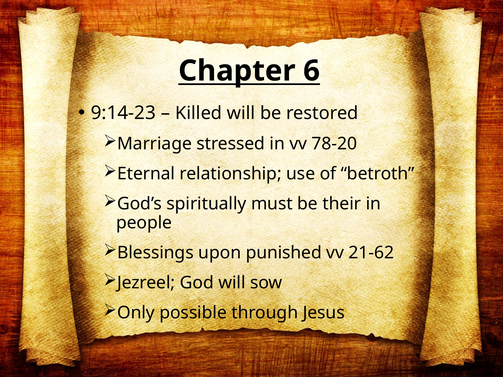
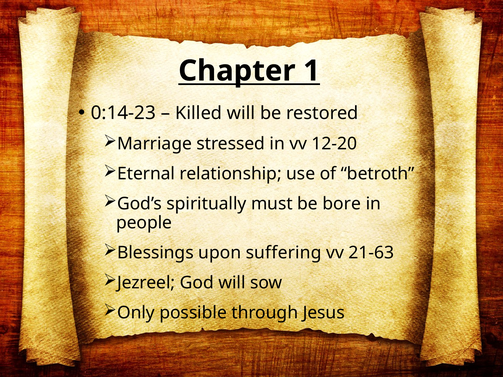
6: 6 -> 1 (312, 71)
9:14-23: 9:14-23 -> 0:14-23 (123, 113)
78-20: 78-20 -> 12-20 (334, 144)
their: their -> bore (342, 204)
punished: punished -> suffering (284, 253)
21-62: 21-62 -> 21-63 (371, 253)
